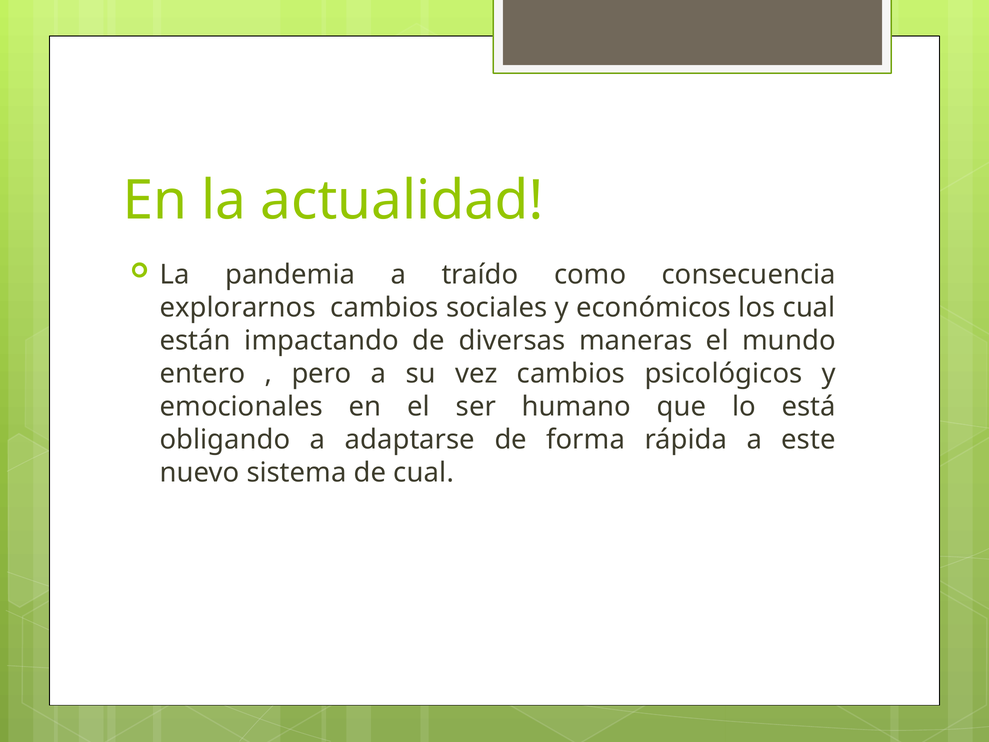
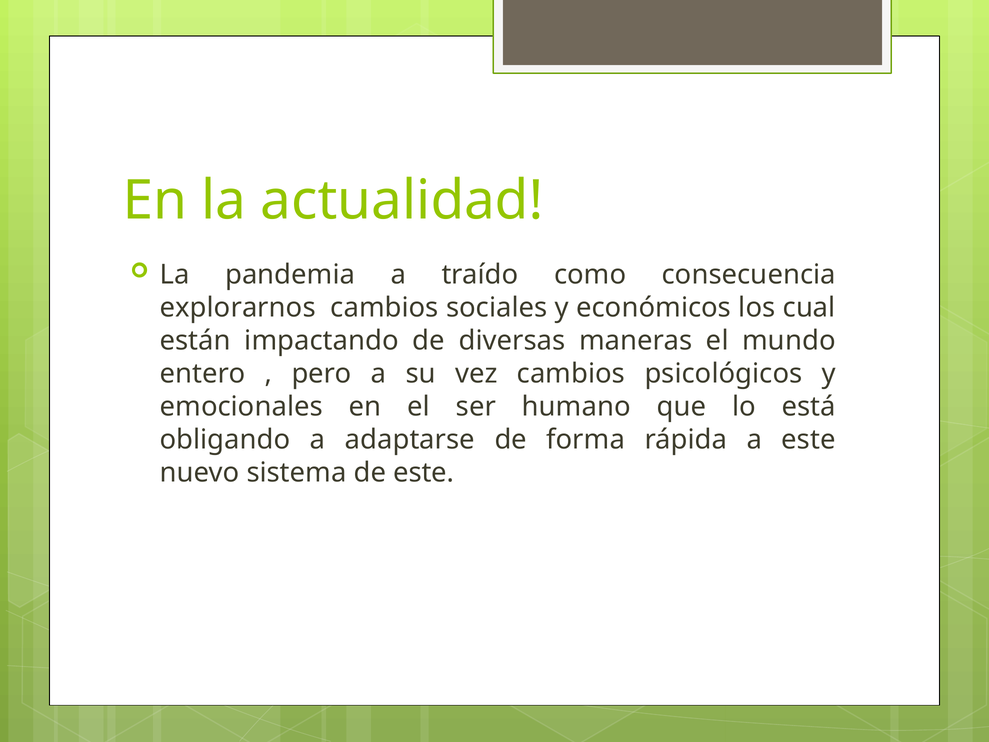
de cual: cual -> este (424, 473)
